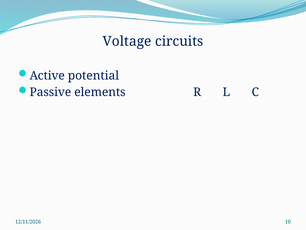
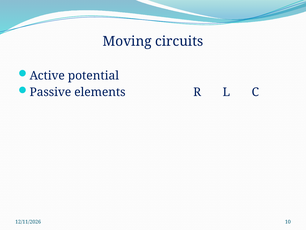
Voltage: Voltage -> Moving (127, 41)
